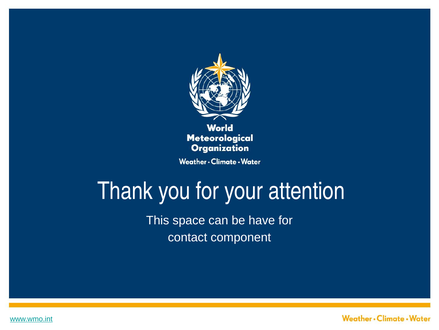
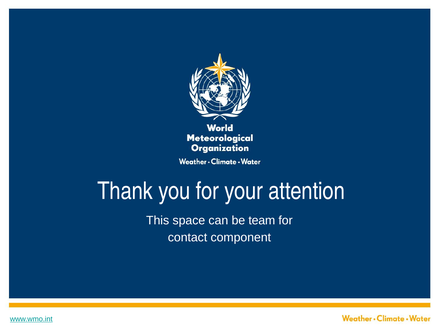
have: have -> team (262, 220)
